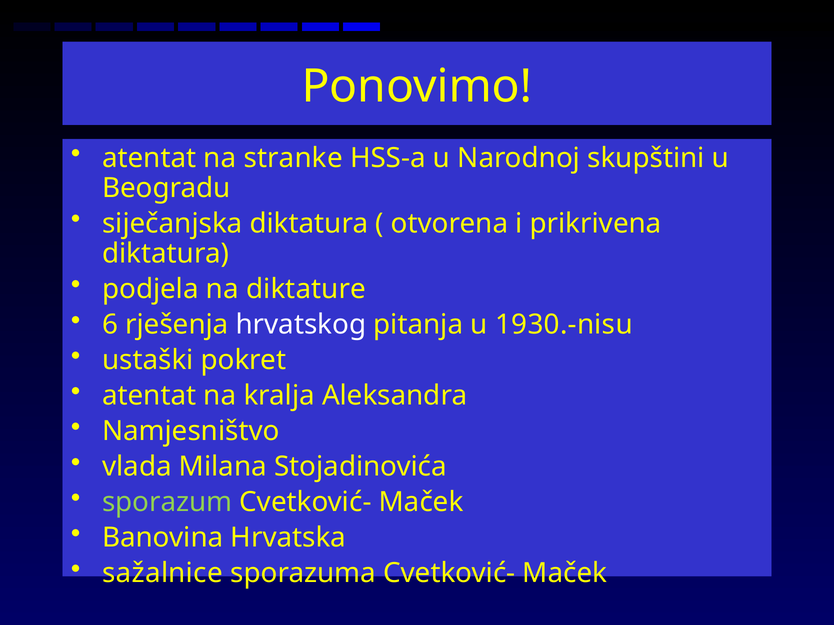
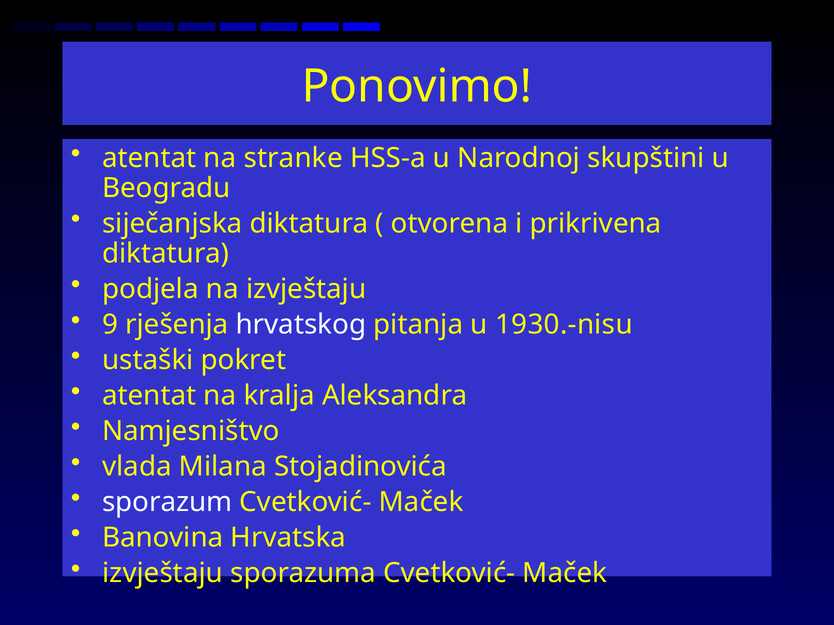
na diktature: diktature -> izvještaju (306, 289)
6: 6 -> 9 (110, 325)
sporazum colour: light green -> white (167, 503)
sažalnice: sažalnice -> izvještaju (163, 574)
